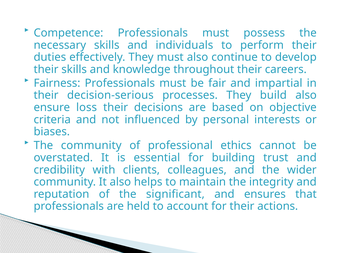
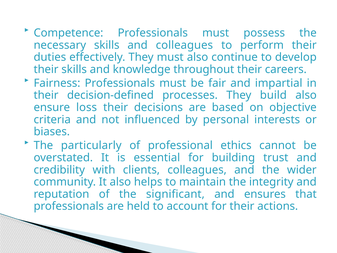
and individuals: individuals -> colleagues (184, 45)
decision-serious: decision-serious -> decision-defined (110, 95)
The community: community -> particularly (91, 145)
